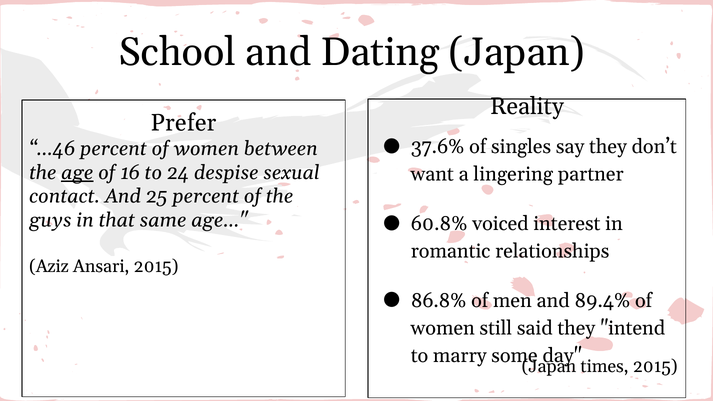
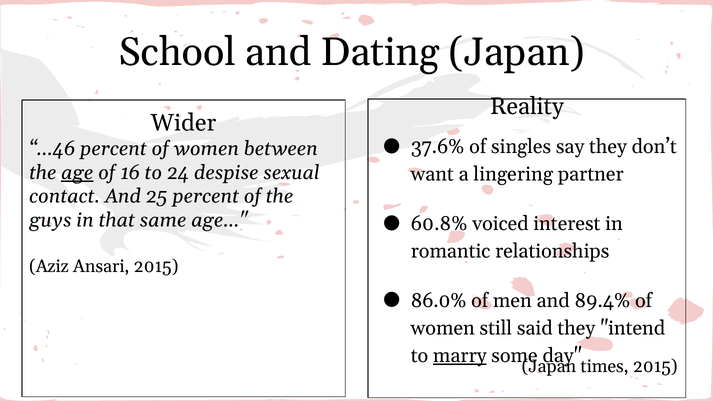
Prefer: Prefer -> Wider (184, 123)
86.8%: 86.8% -> 86.0% (439, 301)
marry underline: none -> present (460, 356)
